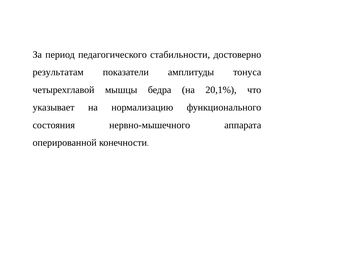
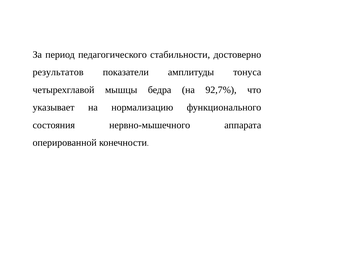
результатам: результатам -> результатов (58, 72)
20,1%: 20,1% -> 92,7% (221, 90)
